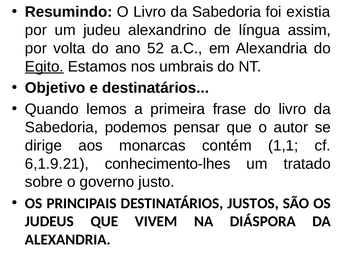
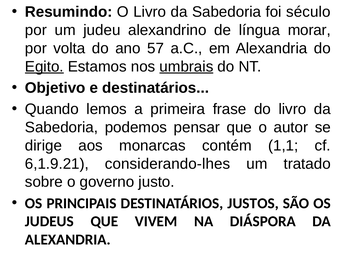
existia: existia -> século (308, 12)
assim: assim -> morar (309, 30)
52: 52 -> 57 (156, 48)
umbrais underline: none -> present (186, 67)
conhecimento-lhes: conhecimento-lhes -> considerando-lhes (168, 164)
